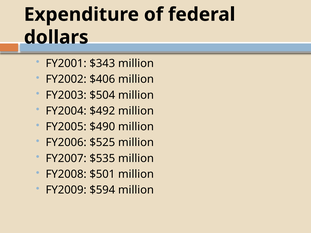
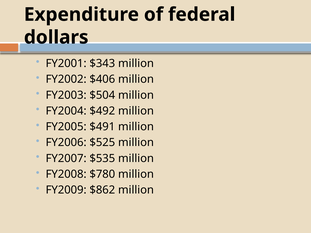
$490: $490 -> $491 (102, 127)
$501: $501 -> $780 (102, 174)
$594: $594 -> $862 (102, 190)
